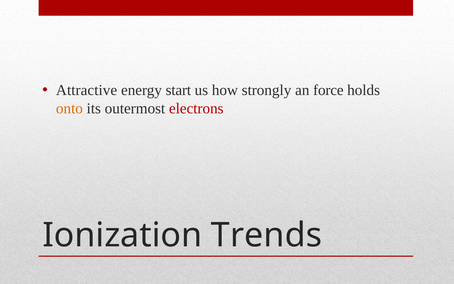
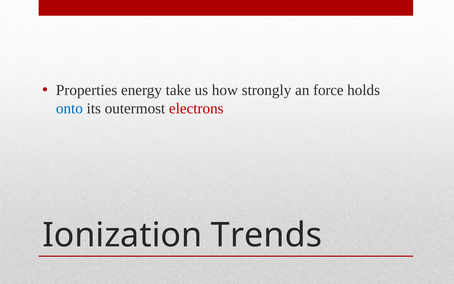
Attractive: Attractive -> Properties (87, 90)
start: start -> take (178, 90)
onto colour: orange -> blue (69, 108)
